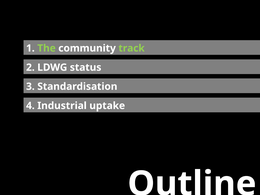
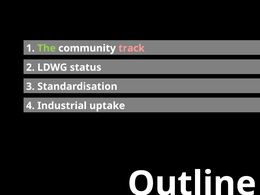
track colour: light green -> pink (132, 48)
